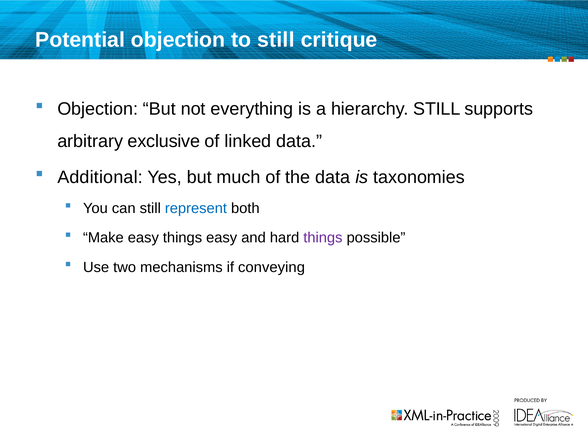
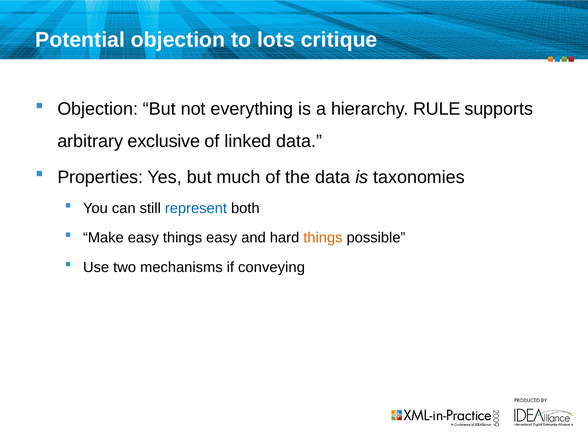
to still: still -> lots (276, 40)
hierarchy STILL: STILL -> RULE (437, 109)
Additional: Additional -> Properties (100, 177)
things colour: purple -> orange (323, 238)
